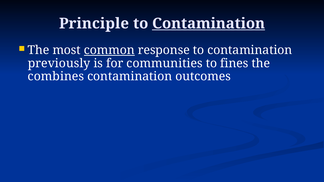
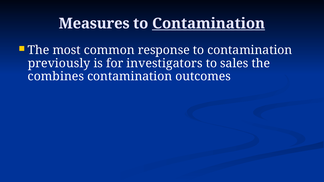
Principle: Principle -> Measures (94, 24)
common underline: present -> none (109, 50)
communities: communities -> investigators (164, 63)
fines: fines -> sales (234, 63)
